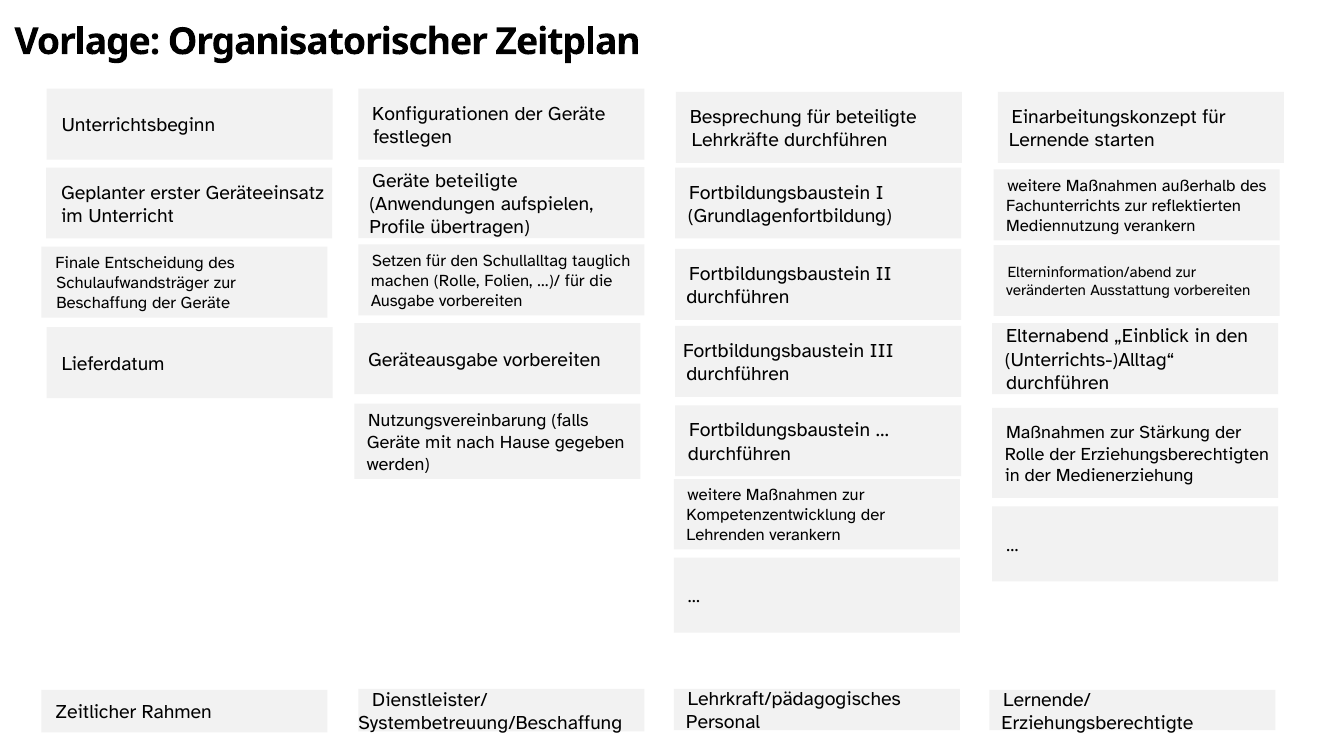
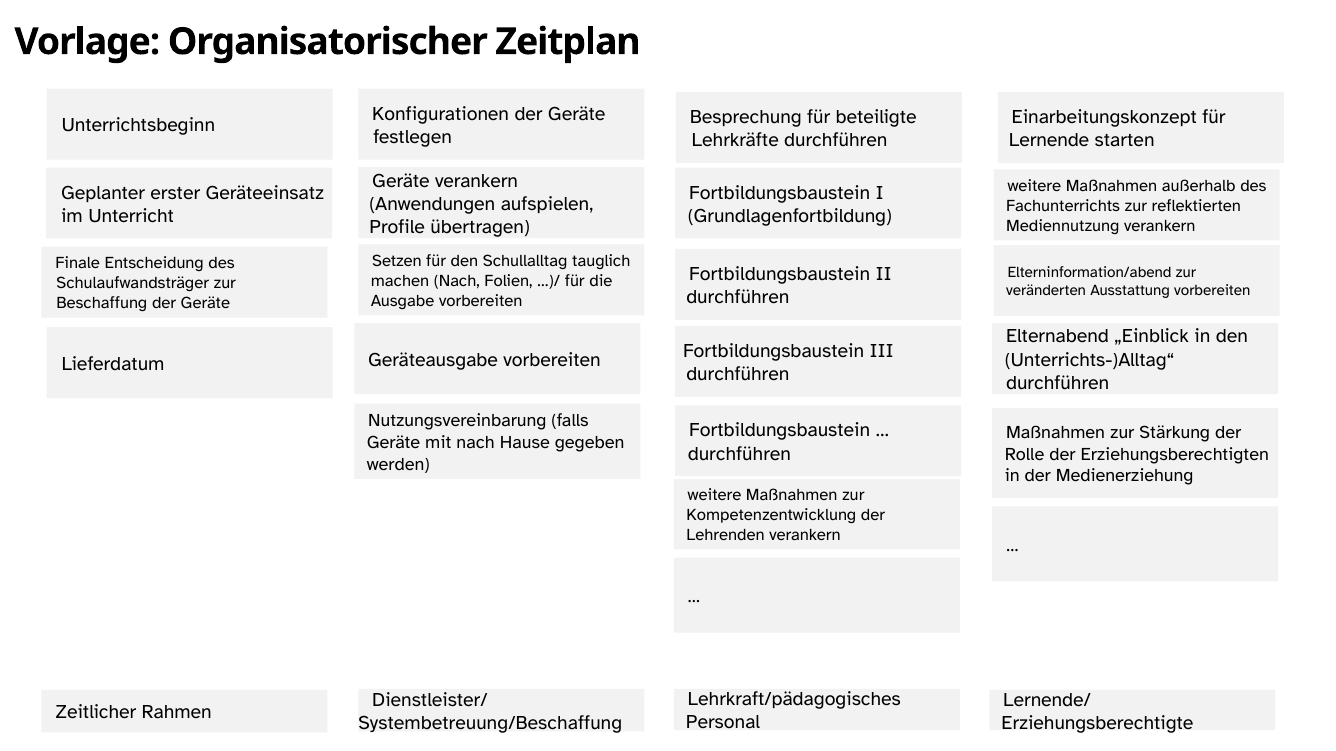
Geräte beteiligte: beteiligte -> verankern (476, 181)
machen Rolle: Rolle -> Nach (457, 281)
